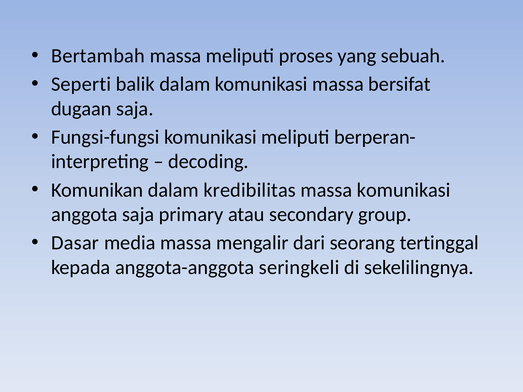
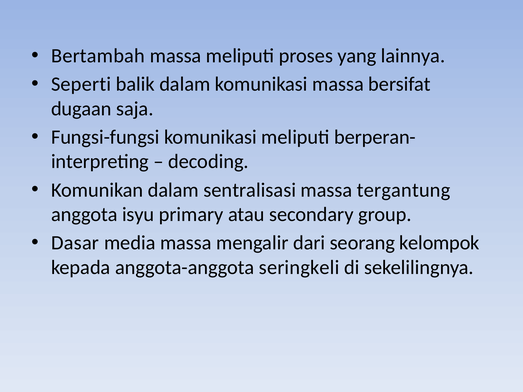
sebuah: sebuah -> lainnya (413, 56)
kredibilitas: kredibilitas -> sentralisasi (250, 190)
massa komunikasi: komunikasi -> tergantung (404, 190)
anggota saja: saja -> isyu (138, 215)
tertinggal: tertinggal -> kelompok (439, 243)
